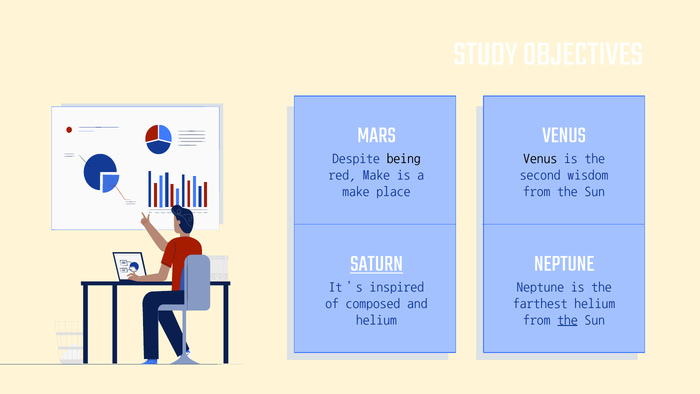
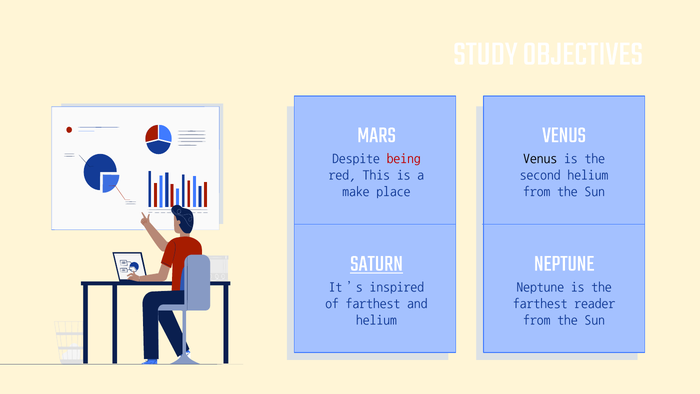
being colour: black -> red (404, 158)
red Make: Make -> This (376, 175)
second wisdom: wisdom -> helium (588, 175)
of composed: composed -> farthest (373, 303)
farthest helium: helium -> reader (595, 303)
the underline: present -> none (567, 319)
